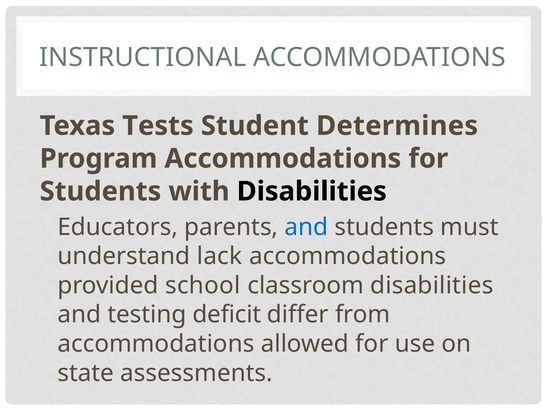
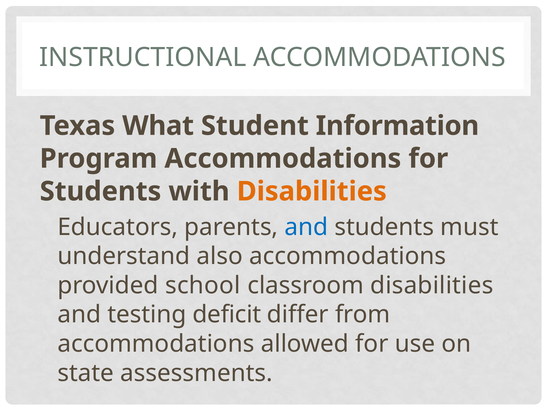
Tests: Tests -> What (158, 126)
Determines: Determines -> Information (397, 126)
Disabilities colour: black -> orange (312, 192)
lack: lack -> also (220, 256)
